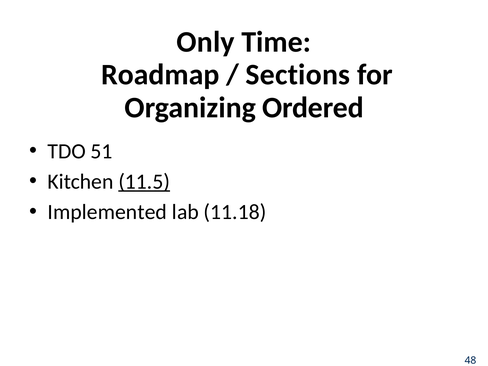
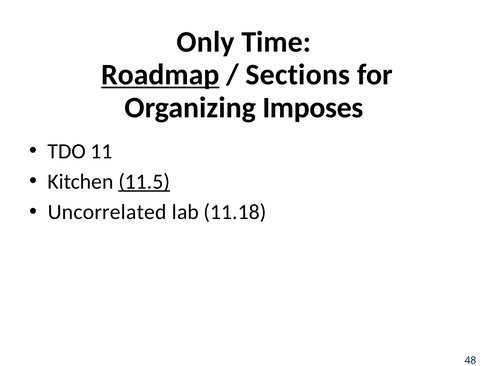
Roadmap underline: none -> present (160, 75)
Ordered: Ordered -> Imposes (313, 108)
51: 51 -> 11 (102, 151)
Implemented: Implemented -> Uncorrelated (107, 212)
